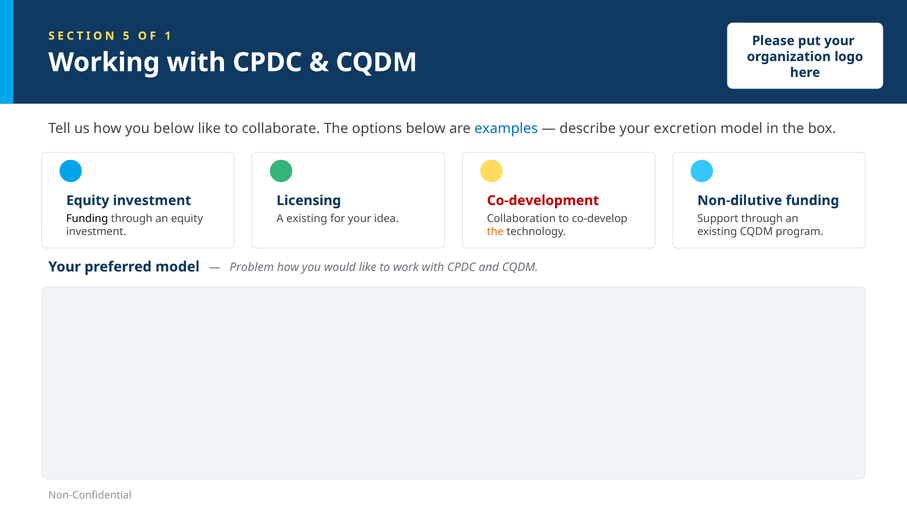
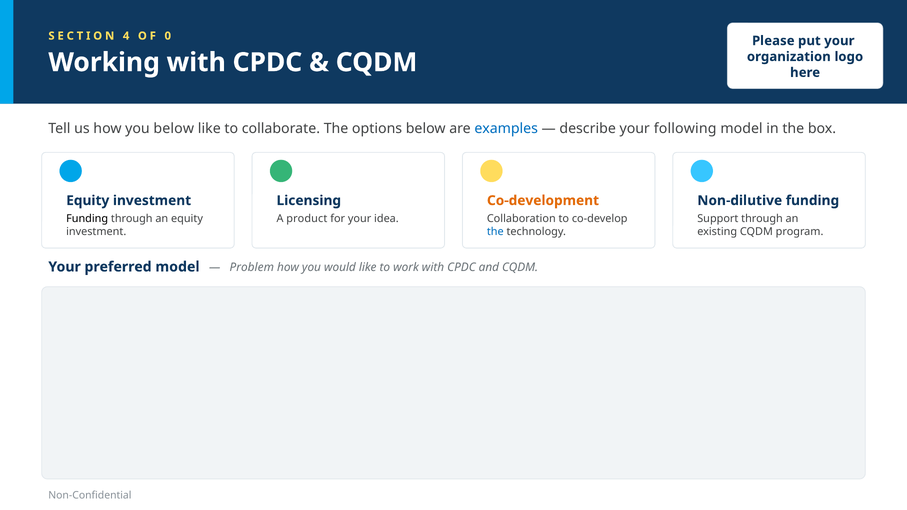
5: 5 -> 4 (126, 36)
1: 1 -> 0 (168, 36)
excretion: excretion -> following (685, 129)
Co-development colour: red -> orange (543, 201)
A existing: existing -> product (307, 219)
the colour: orange -> blue (495, 232)
